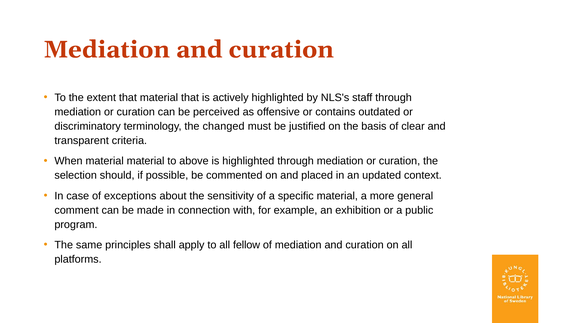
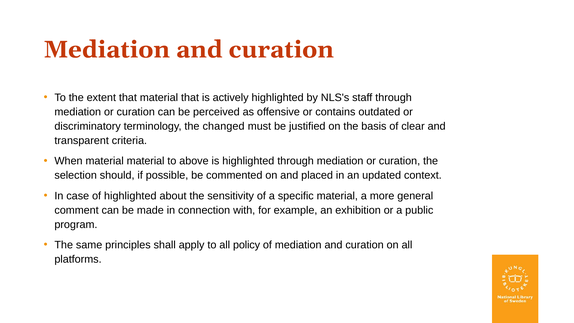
of exceptions: exceptions -> highlighted (130, 196)
fellow: fellow -> policy (247, 245)
